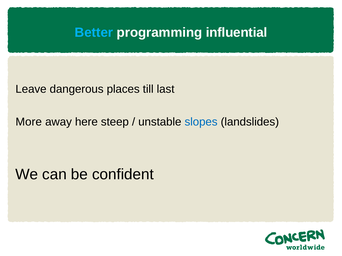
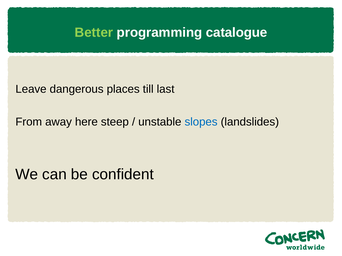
Better colour: light blue -> light green (94, 33)
influential: influential -> catalogue (237, 33)
More: More -> From (29, 122)
